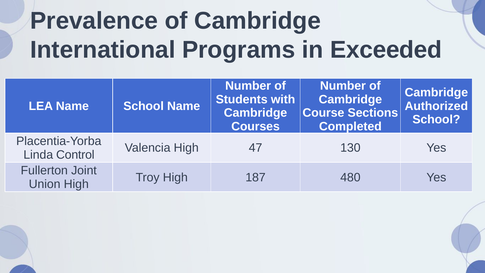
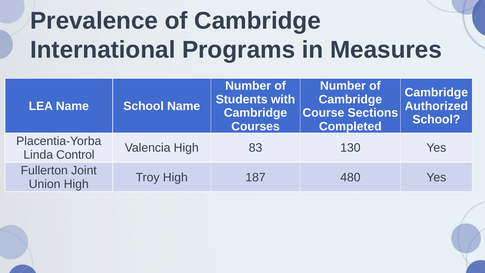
Exceeded: Exceeded -> Measures (386, 50)
47: 47 -> 83 (256, 148)
